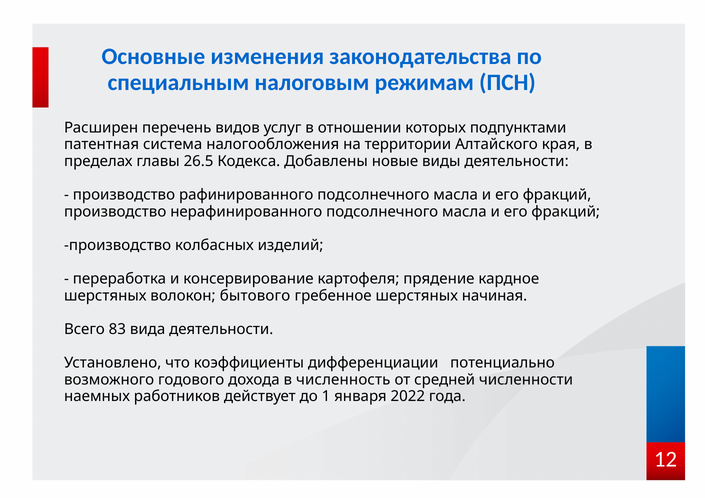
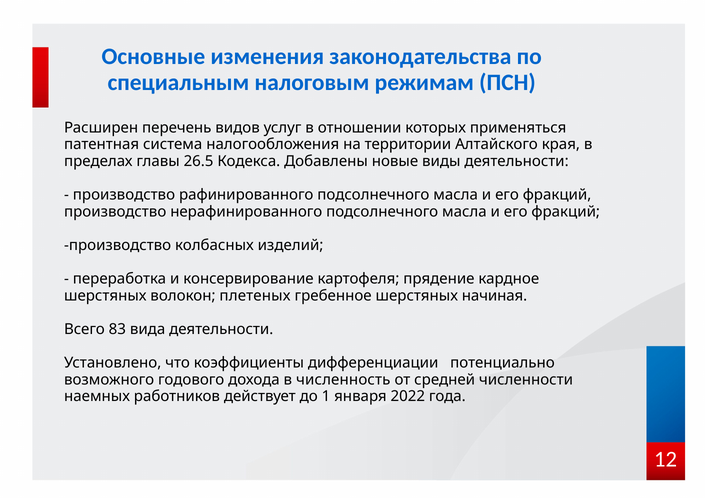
подпунктами: подпунктами -> применяться (518, 128)
бытового: бытового -> плетеных (255, 296)
